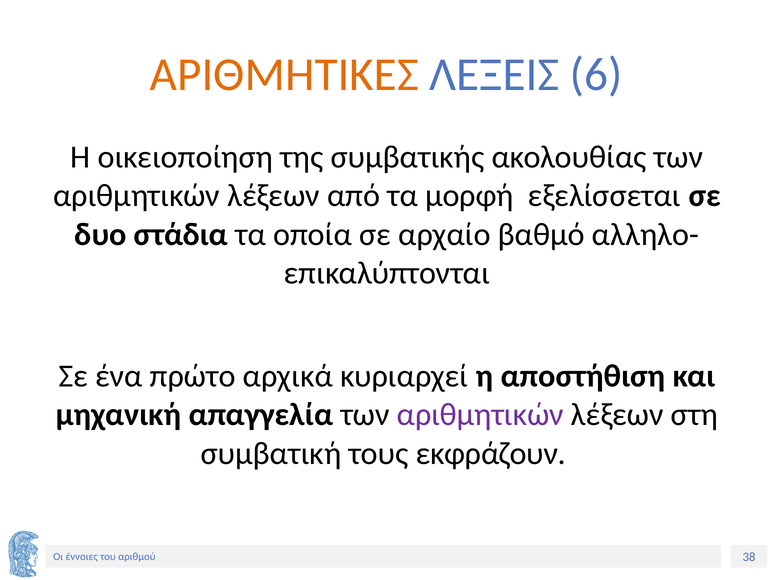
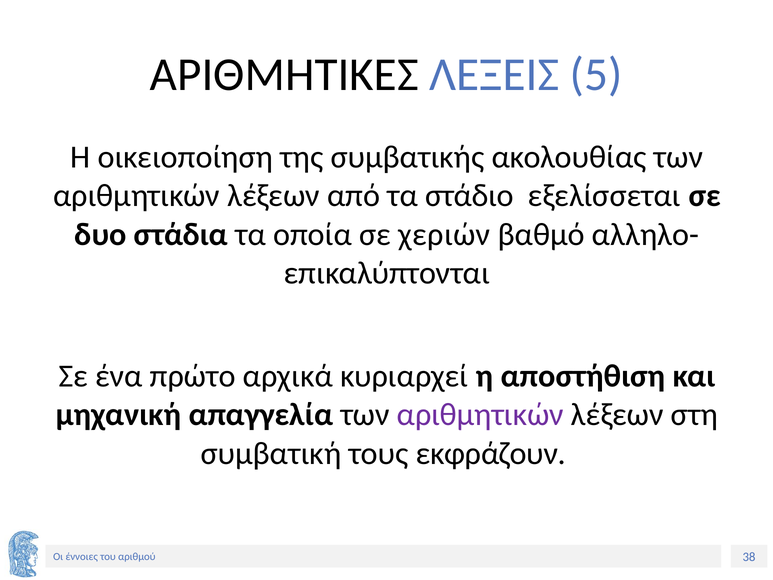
ΑΡΙΘΜΗΤΙΚΕΣ colour: orange -> black (284, 75)
6: 6 -> 5 (596, 75)
μορφή: μορφή -> στάδιο (469, 196)
αρχαίο: αρχαίο -> χεριών (444, 234)
